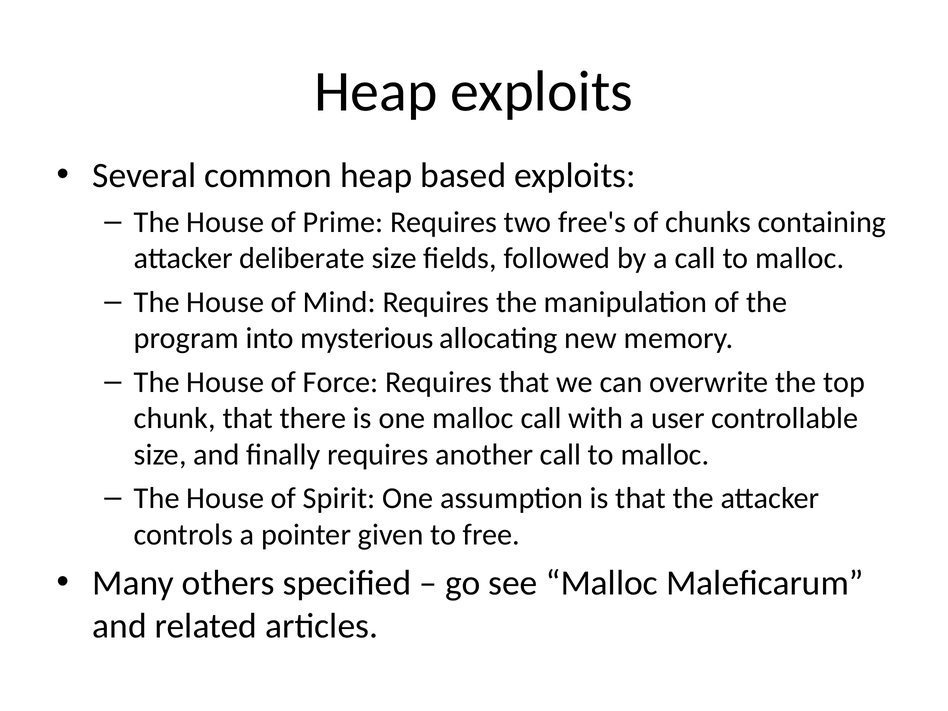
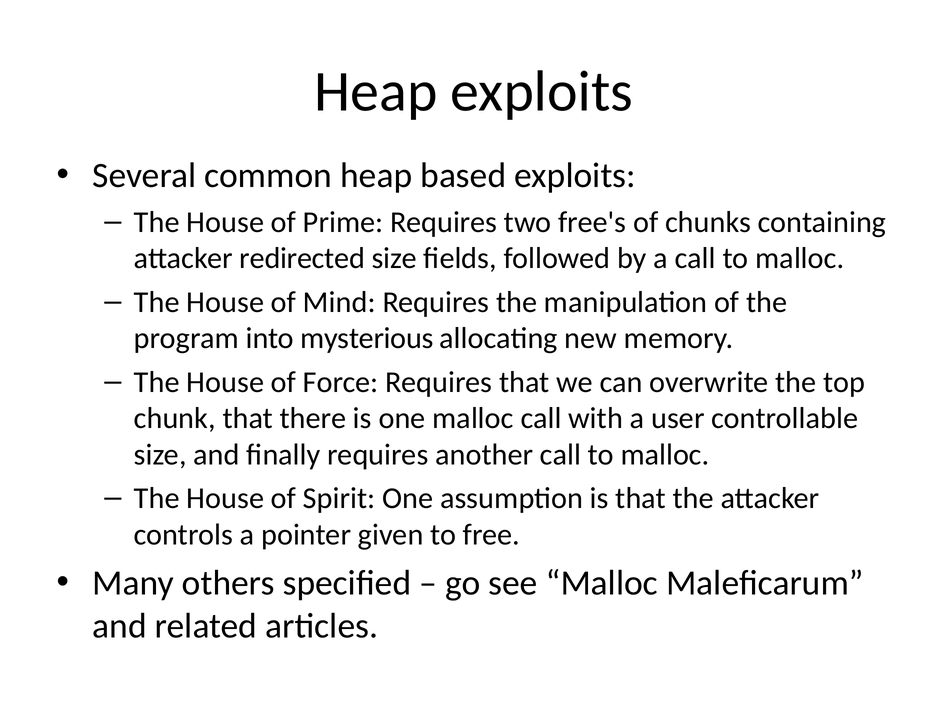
deliberate: deliberate -> redirected (302, 258)
